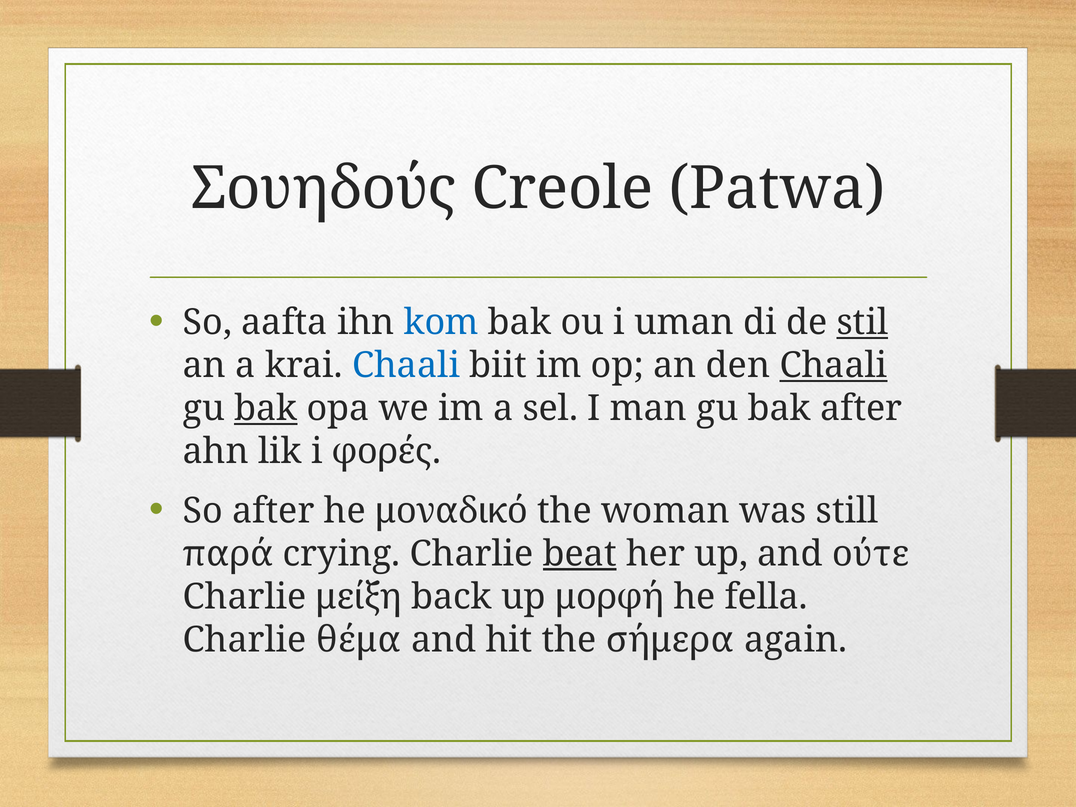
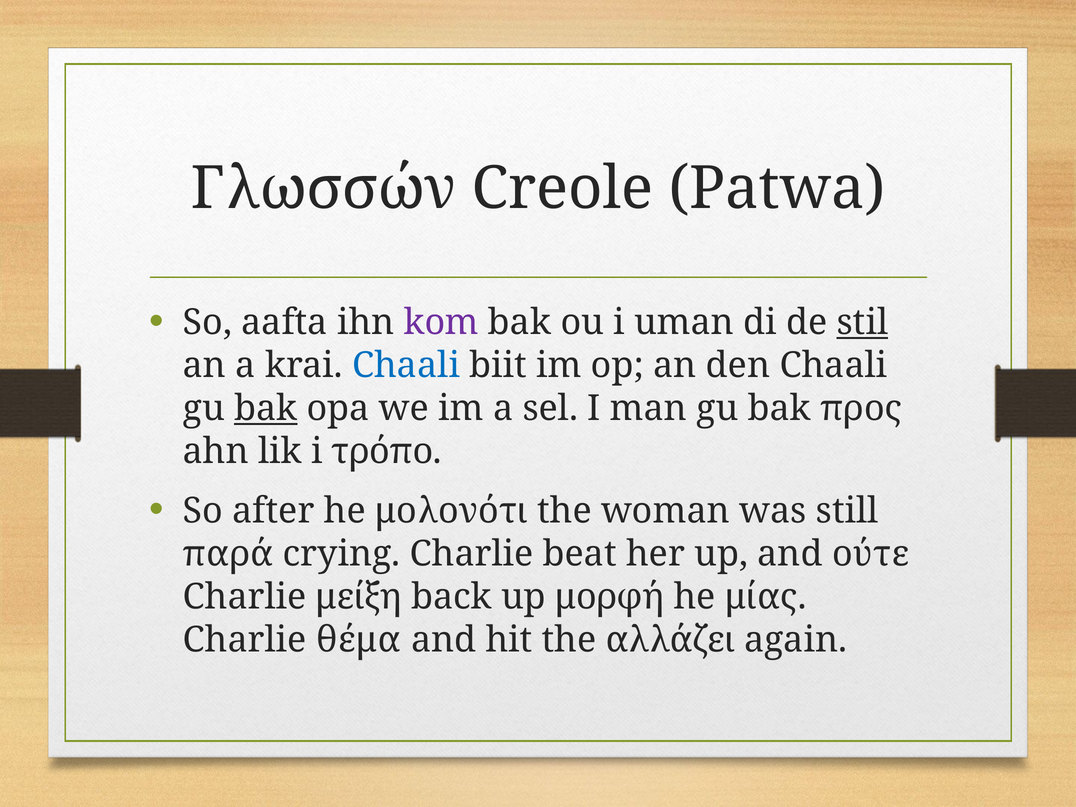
Σουηδούς: Σουηδούς -> Γλωσσών (324, 189)
kom colour: blue -> purple (441, 322)
Chaali underline: present -> none (833, 365)
bak after: after -> προς (861, 409)
φορές: φορές -> τρόπο (387, 452)
μοναδικό: μοναδικό -> μολονότι (451, 511)
beat underline: present -> none (580, 554)
fella: fella -> μίας (766, 597)
σήμερα: σήμερα -> αλλάζει (670, 640)
